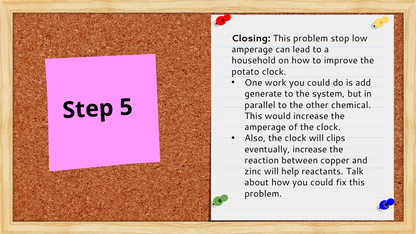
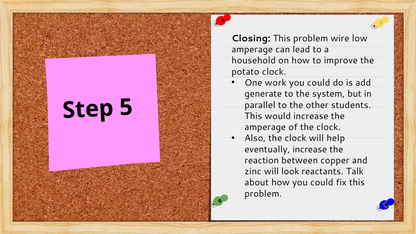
stop: stop -> wire (340, 38)
chemical: chemical -> students (351, 105)
clips: clips -> help (336, 138)
help: help -> look (290, 171)
